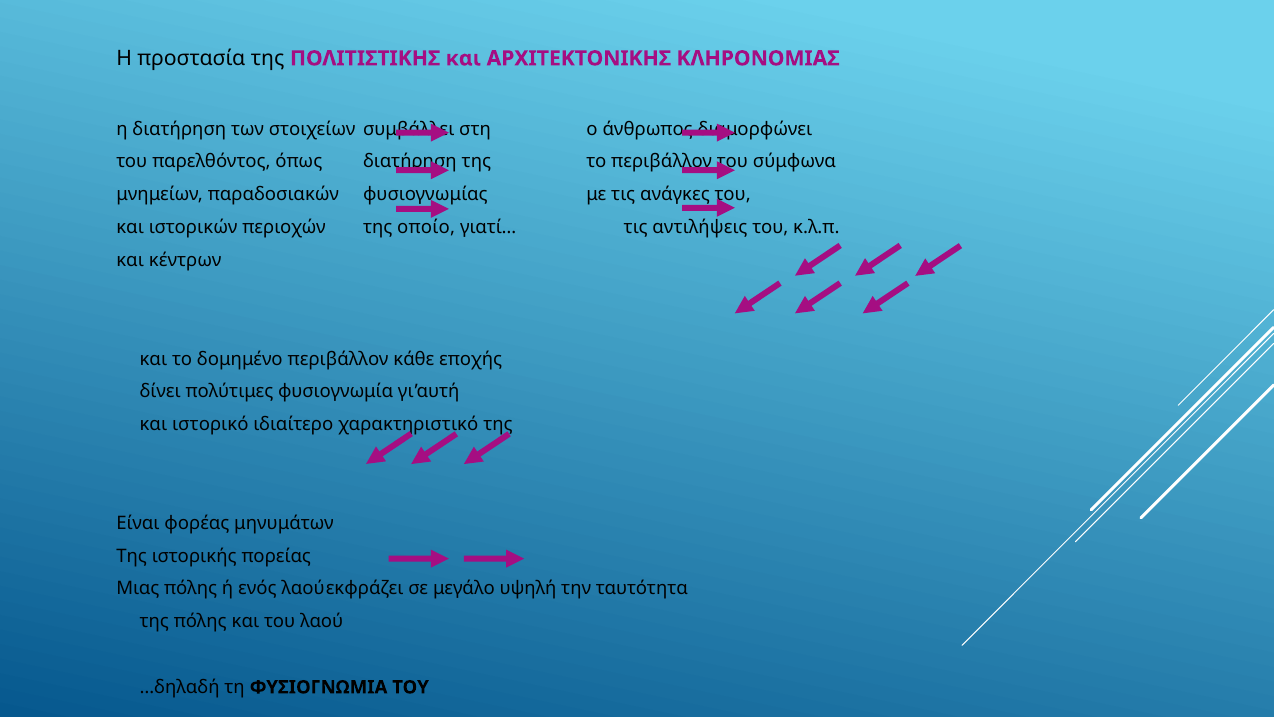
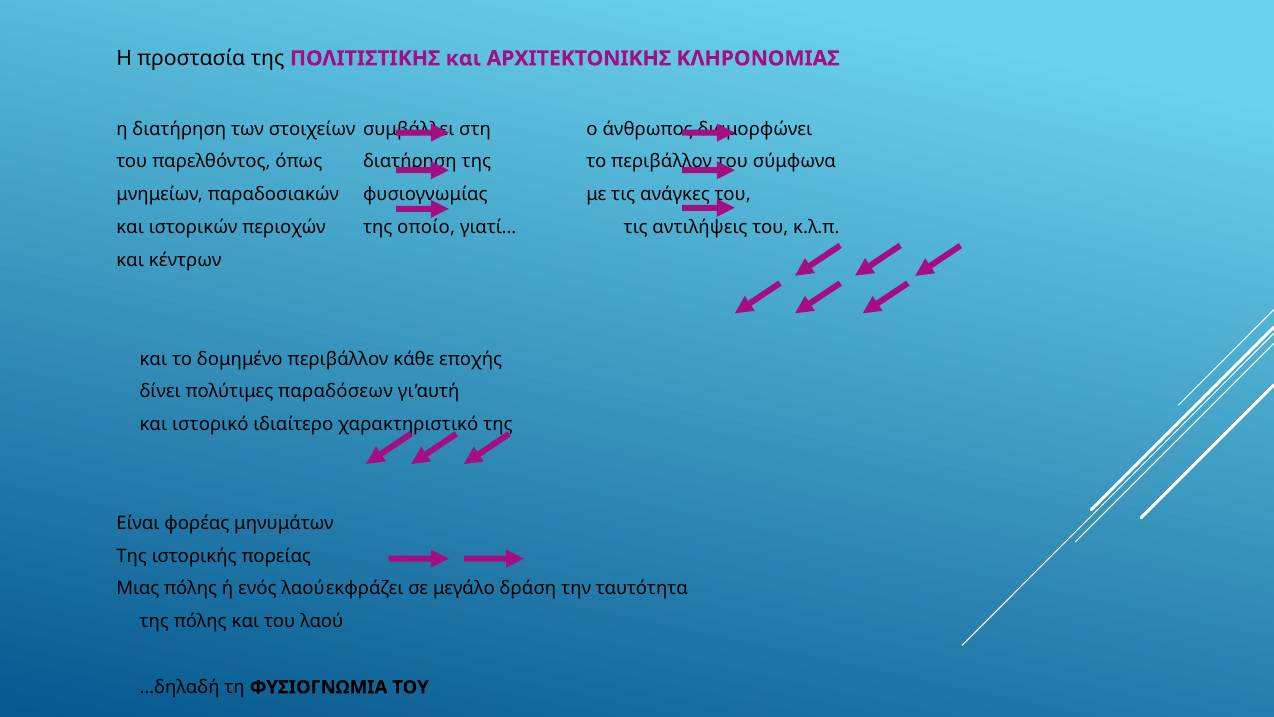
φυσιογνωμία: φυσιογνωμία -> παραδόσεων (336, 392)
υψηλή: υψηλή -> δράση (528, 588)
